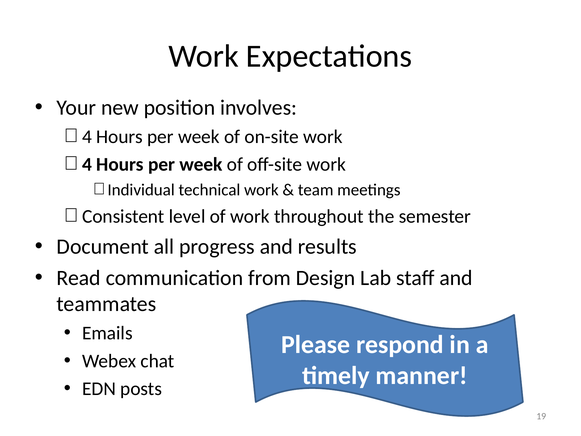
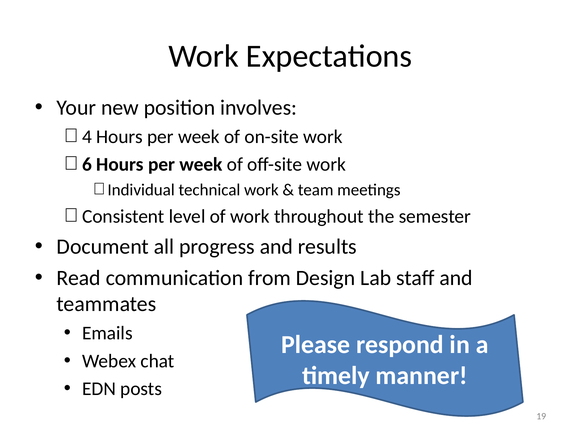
4: 4 -> 6 (87, 164)
